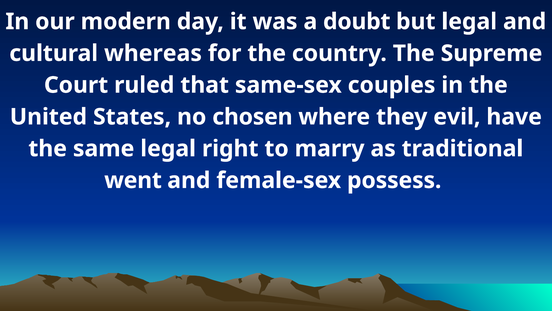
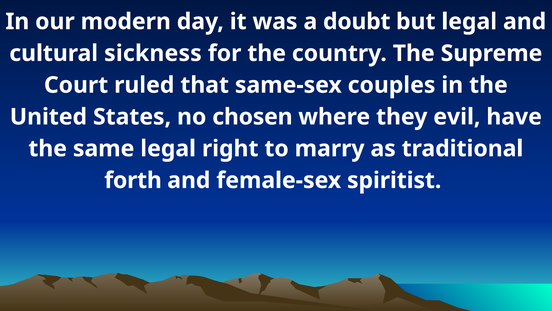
whereas: whereas -> sickness (153, 53)
went: went -> forth (133, 180)
possess: possess -> spiritist (394, 180)
